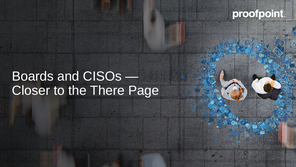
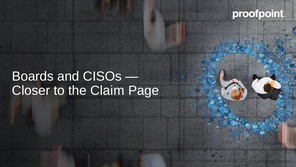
There: There -> Claim (107, 90)
